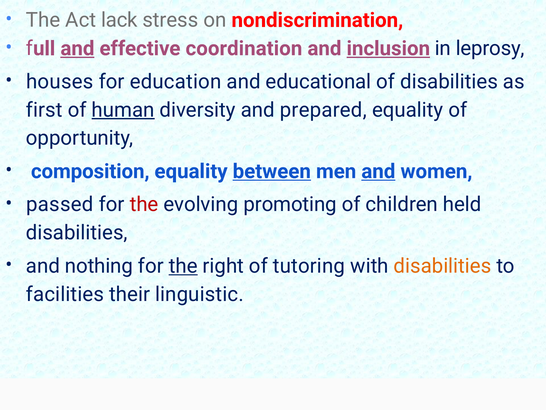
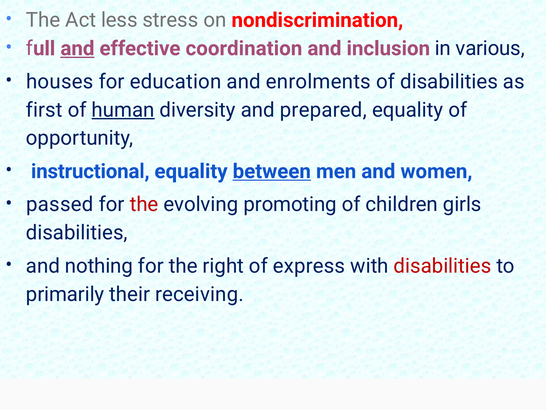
lack: lack -> less (119, 20)
inclusion underline: present -> none (388, 48)
leprosy: leprosy -> various (490, 48)
educational: educational -> enrolments (318, 82)
composition: composition -> instructional (90, 171)
and underline: present -> none (378, 171)
held: held -> girls (462, 204)
the underline: present -> none (183, 266)
tutoring: tutoring -> express (309, 266)
disabilities colour: orange -> red (443, 266)
facilities: facilities -> primarily (65, 294)
linguistic: linguistic -> receiving (199, 294)
